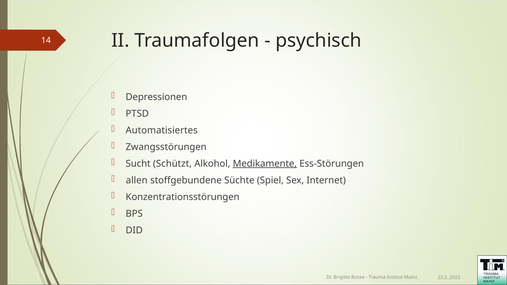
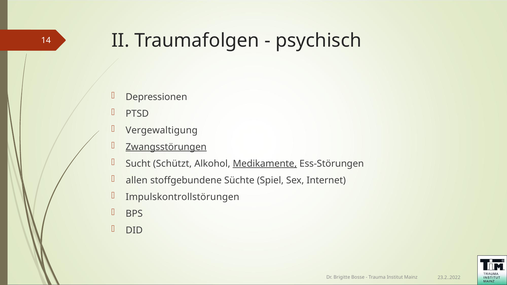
Automatisiertes: Automatisiertes -> Vergewaltigung (162, 130)
Zwangsstörungen underline: none -> present (166, 147)
Konzentrationsstörungen: Konzentrationsstörungen -> Impulskontrollstörungen (183, 197)
